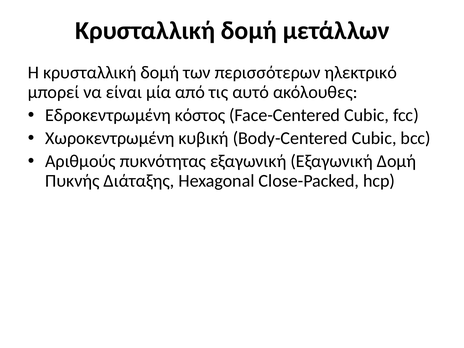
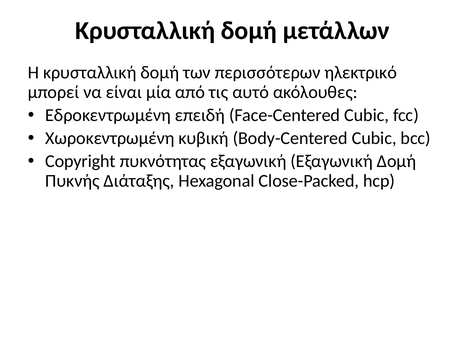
κόστος: κόστος -> επειδή (200, 115)
Αριθμούς: Αριθμούς -> Copyright (80, 161)
